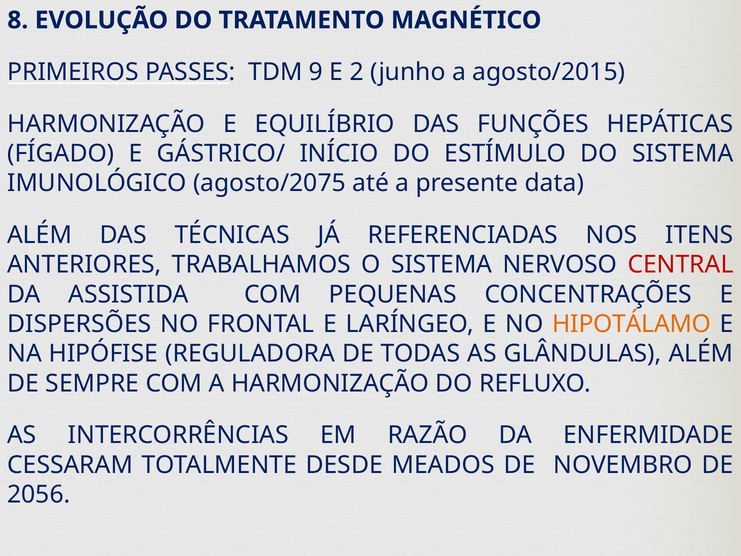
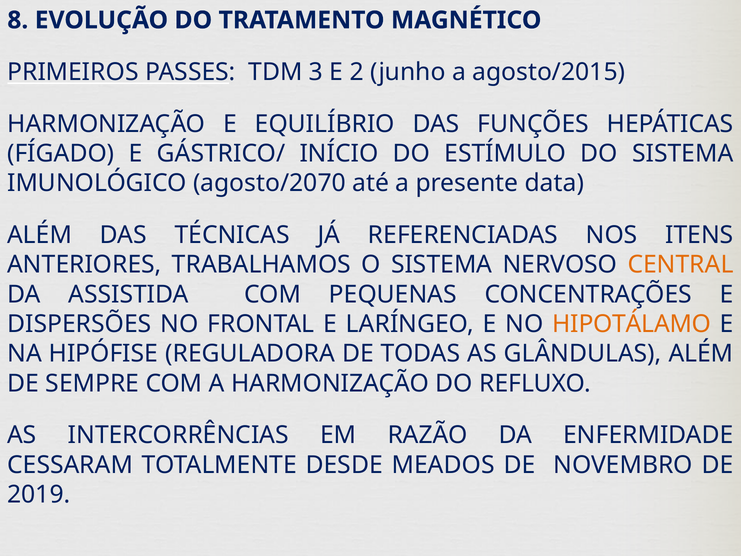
9: 9 -> 3 (316, 72)
agosto/2075: agosto/2075 -> agosto/2070 (269, 183)
CENTRAL colour: red -> orange (681, 265)
2056: 2056 -> 2019 (39, 494)
